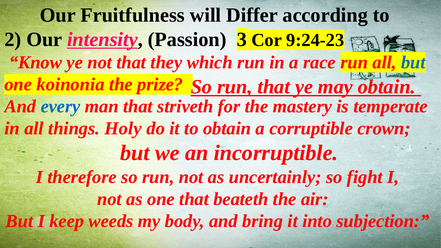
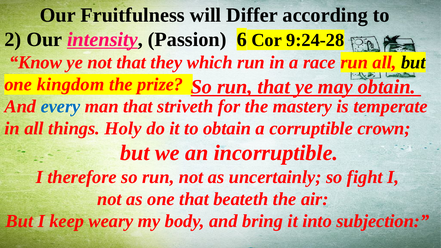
3: 3 -> 6 (242, 39)
9:24-23: 9:24-23 -> 9:24-28 (315, 40)
but colour: blue -> black (413, 62)
koinonia: koinonia -> kingdom (71, 84)
weeds: weeds -> weary (111, 221)
